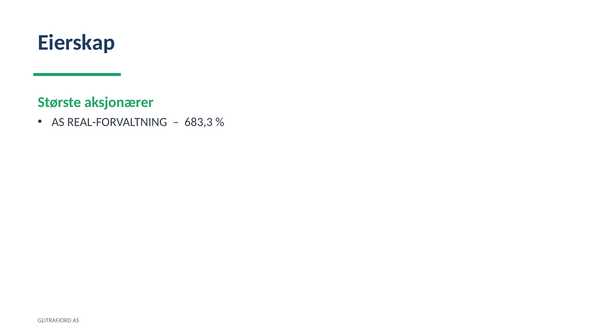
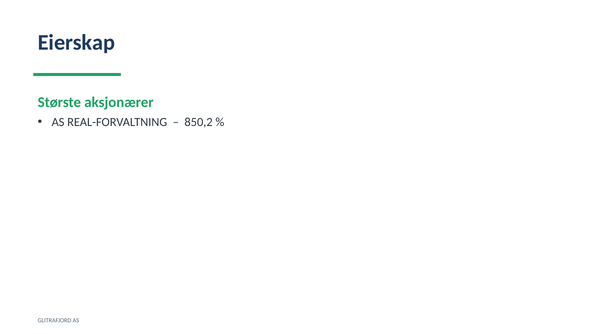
683,3: 683,3 -> 850,2 (199, 122)
